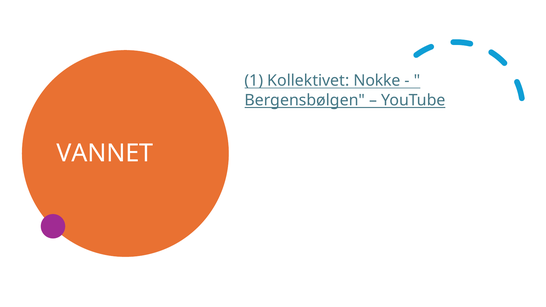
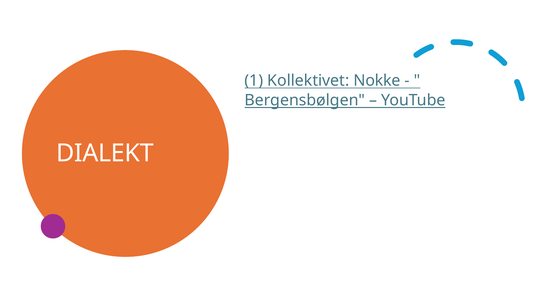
VANNET: VANNET -> DIALEKT (105, 153)
